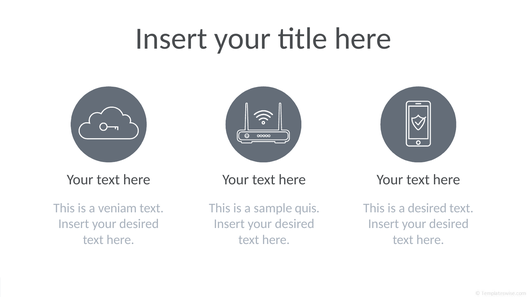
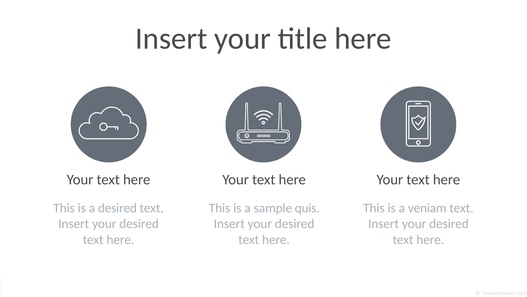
a veniam: veniam -> desired (117, 208)
a desired: desired -> veniam (427, 208)
